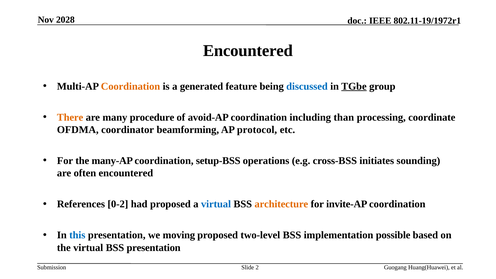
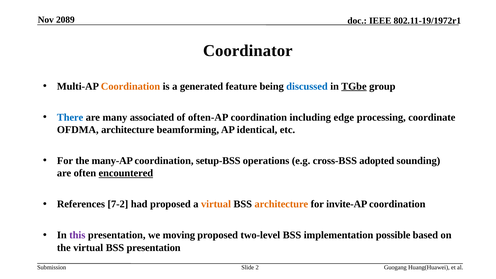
2028: 2028 -> 2089 (65, 20)
Encountered: Encountered -> Coordinator (248, 51)
There colour: orange -> blue (70, 117)
procedure: procedure -> associated (152, 117)
avoid-AP: avoid-AP -> often-AP (208, 117)
than: than -> edge (344, 117)
OFDMA coordinator: coordinator -> architecture (128, 130)
protocol: protocol -> identical (257, 130)
initiates: initiates -> adopted (377, 161)
encountered underline: none -> present (126, 173)
0-2: 0-2 -> 7-2 (118, 204)
virtual colour: blue -> orange (216, 204)
this colour: blue -> purple (77, 235)
